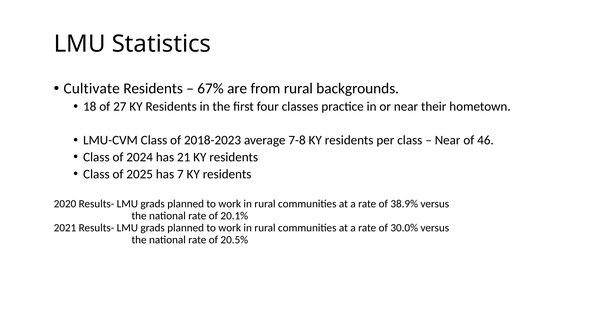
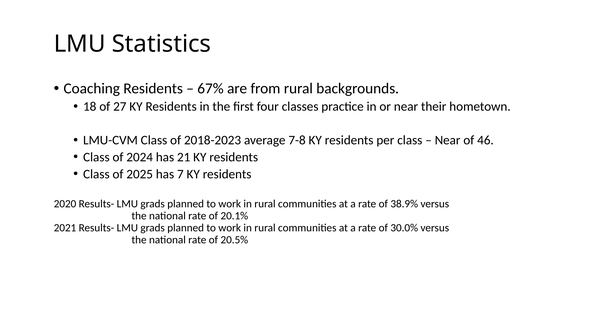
Cultivate: Cultivate -> Coaching (92, 89)
